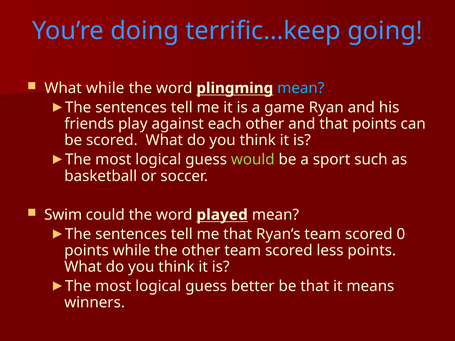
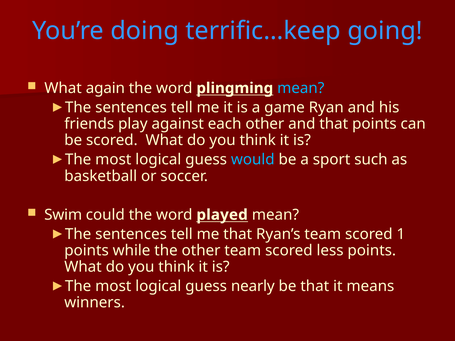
What while: while -> again (105, 88)
would colour: light green -> light blue (253, 160)
0: 0 -> 1 (401, 234)
better: better -> nearly (253, 286)
